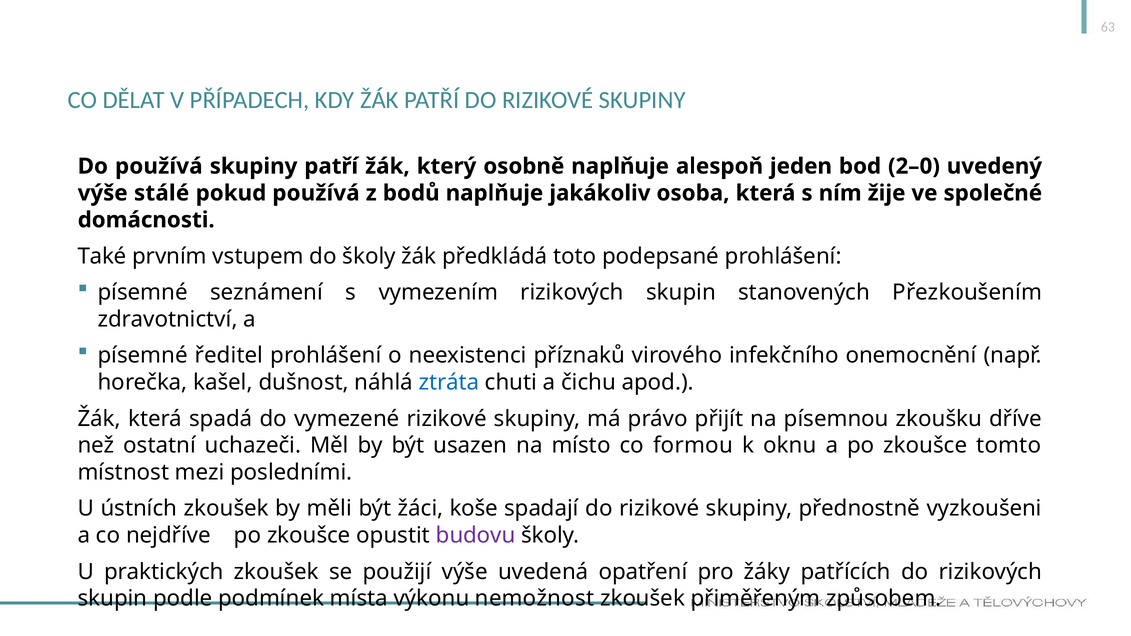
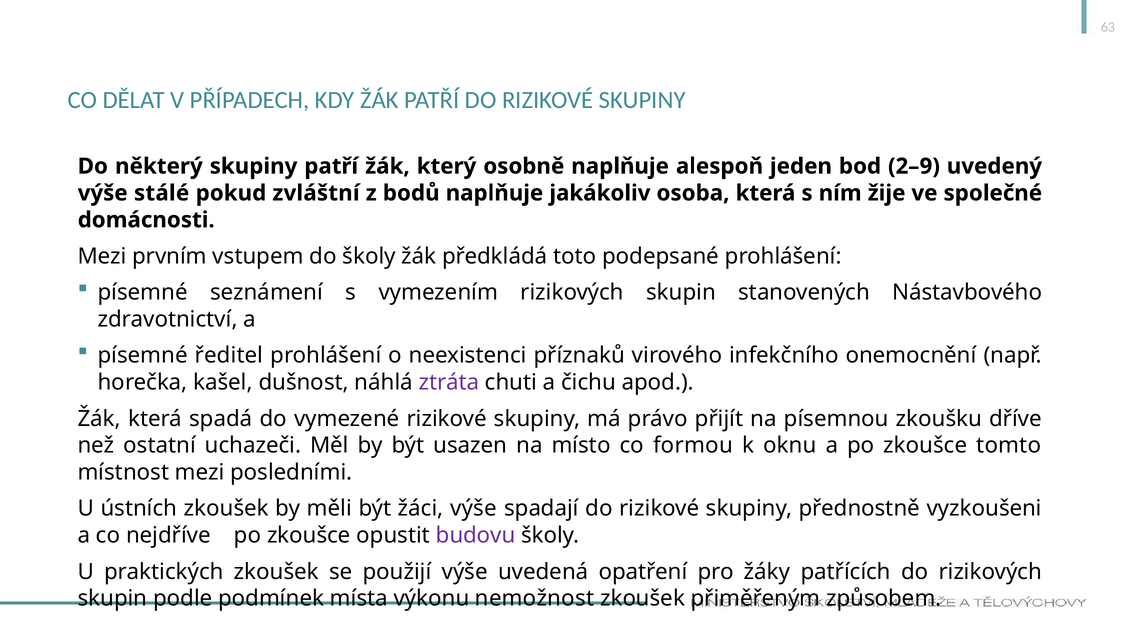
Do používá: používá -> některý (159, 166)
2–0: 2–0 -> 2–9 (914, 166)
pokud používá: používá -> zvláštní (316, 193)
Také: Také -> Mezi (102, 256)
Přezkoušením: Přezkoušením -> Nástavbového (967, 293)
ztráta colour: blue -> purple (449, 383)
žáci koše: koše -> výše (474, 509)
